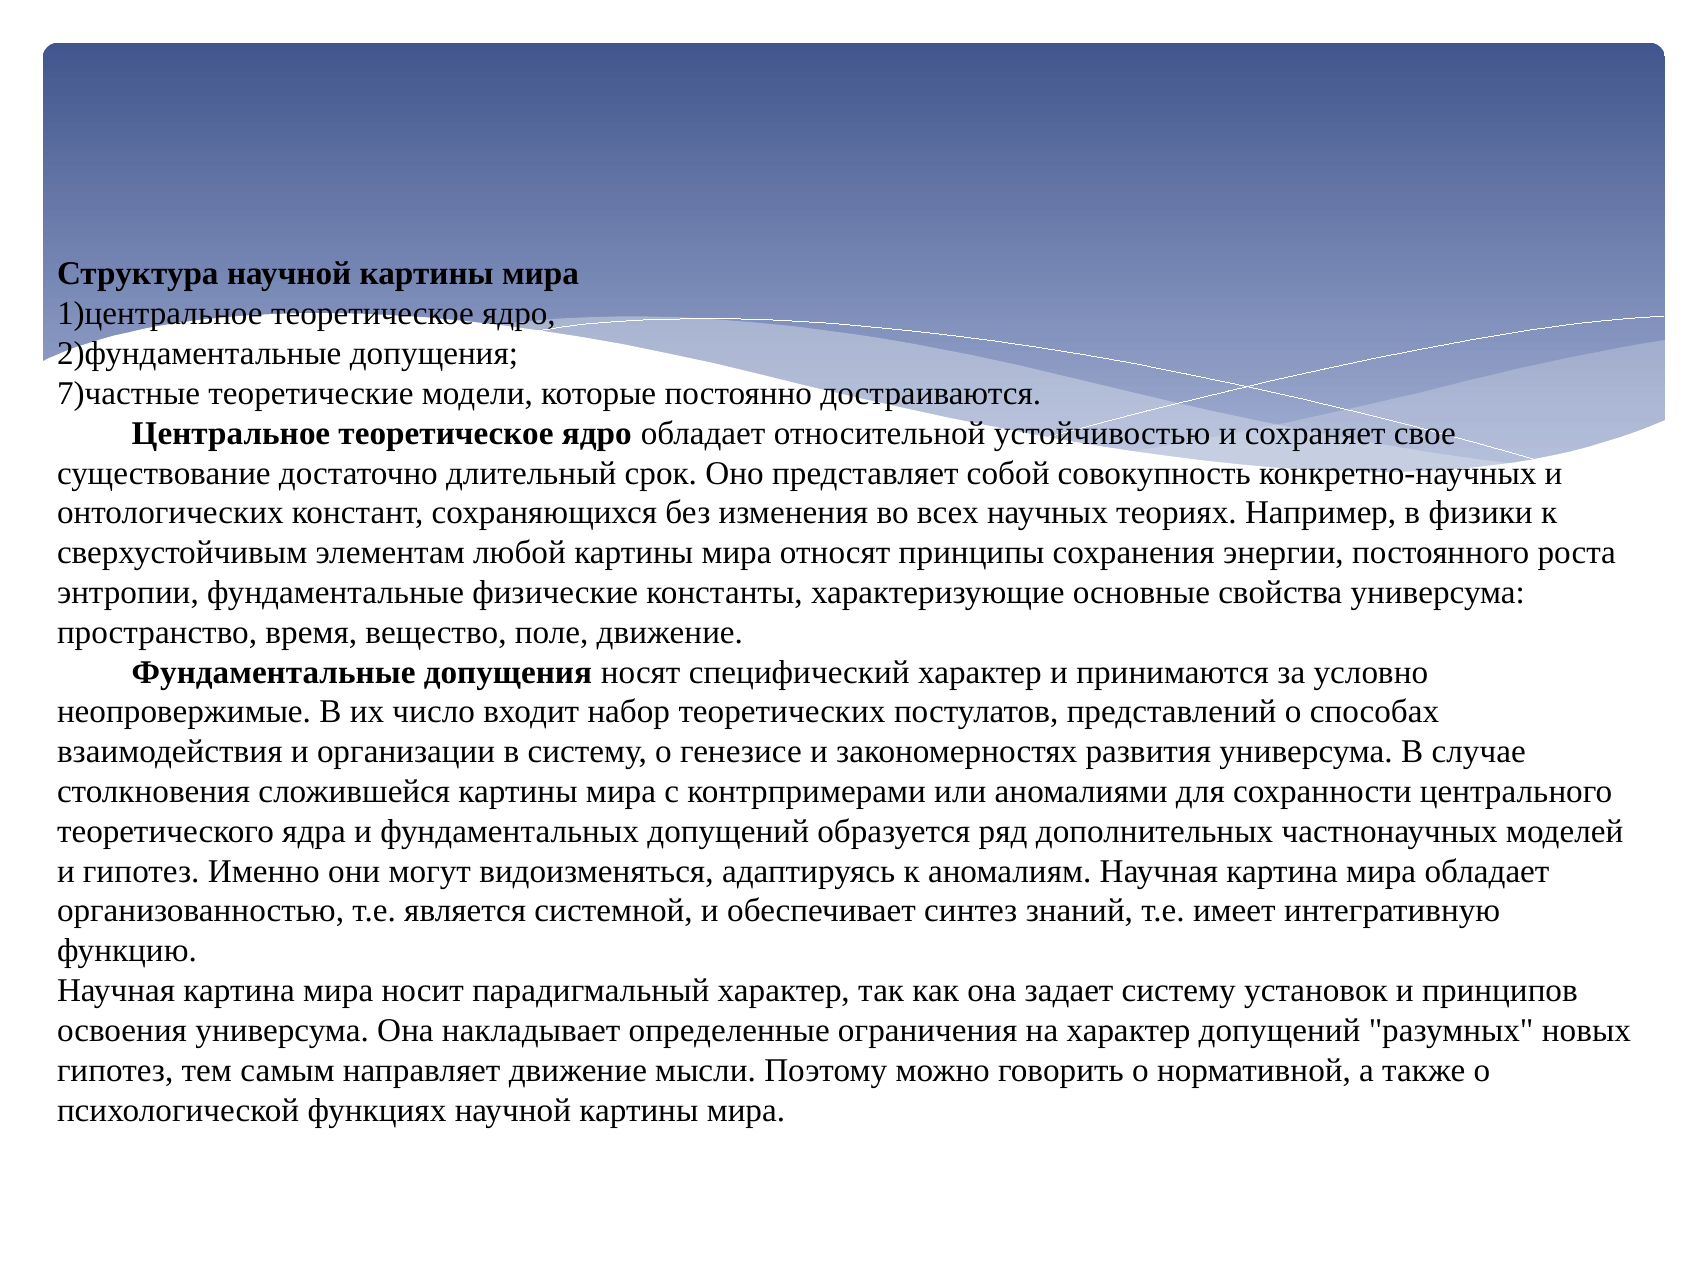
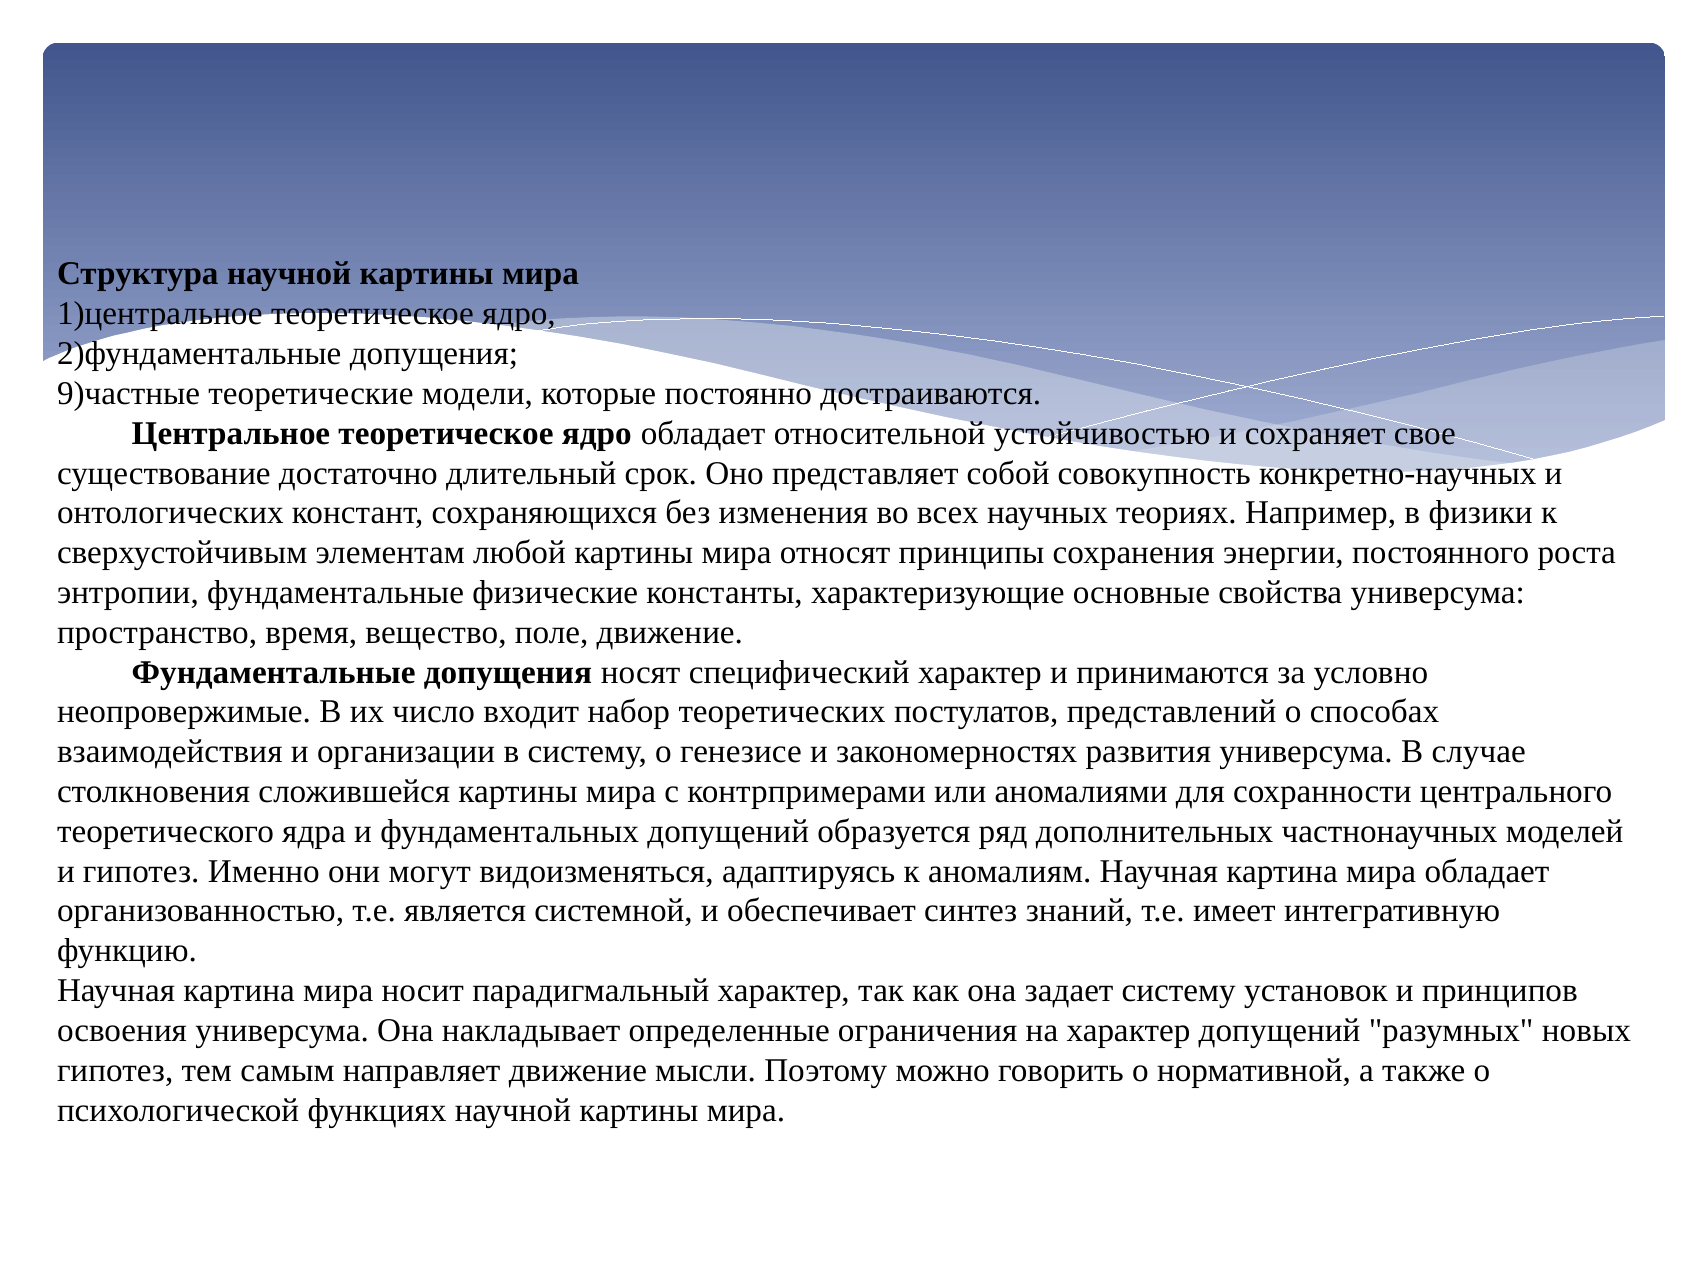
7)частные: 7)частные -> 9)частные (129, 394)
